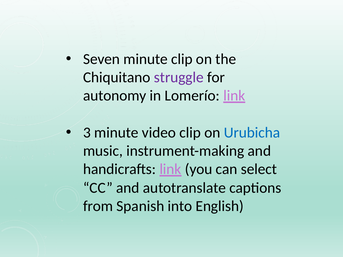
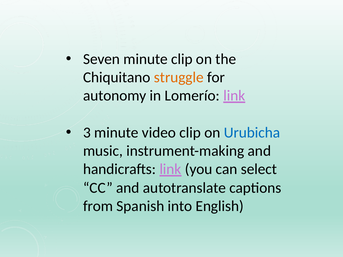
struggle colour: purple -> orange (179, 77)
